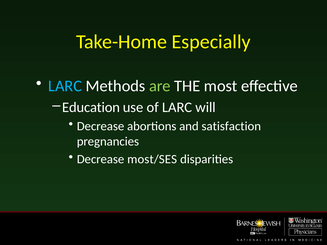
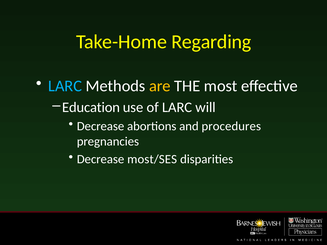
Especially: Especially -> Regarding (211, 42)
are colour: light green -> yellow (160, 86)
satisfaction: satisfaction -> procedures (231, 126)
